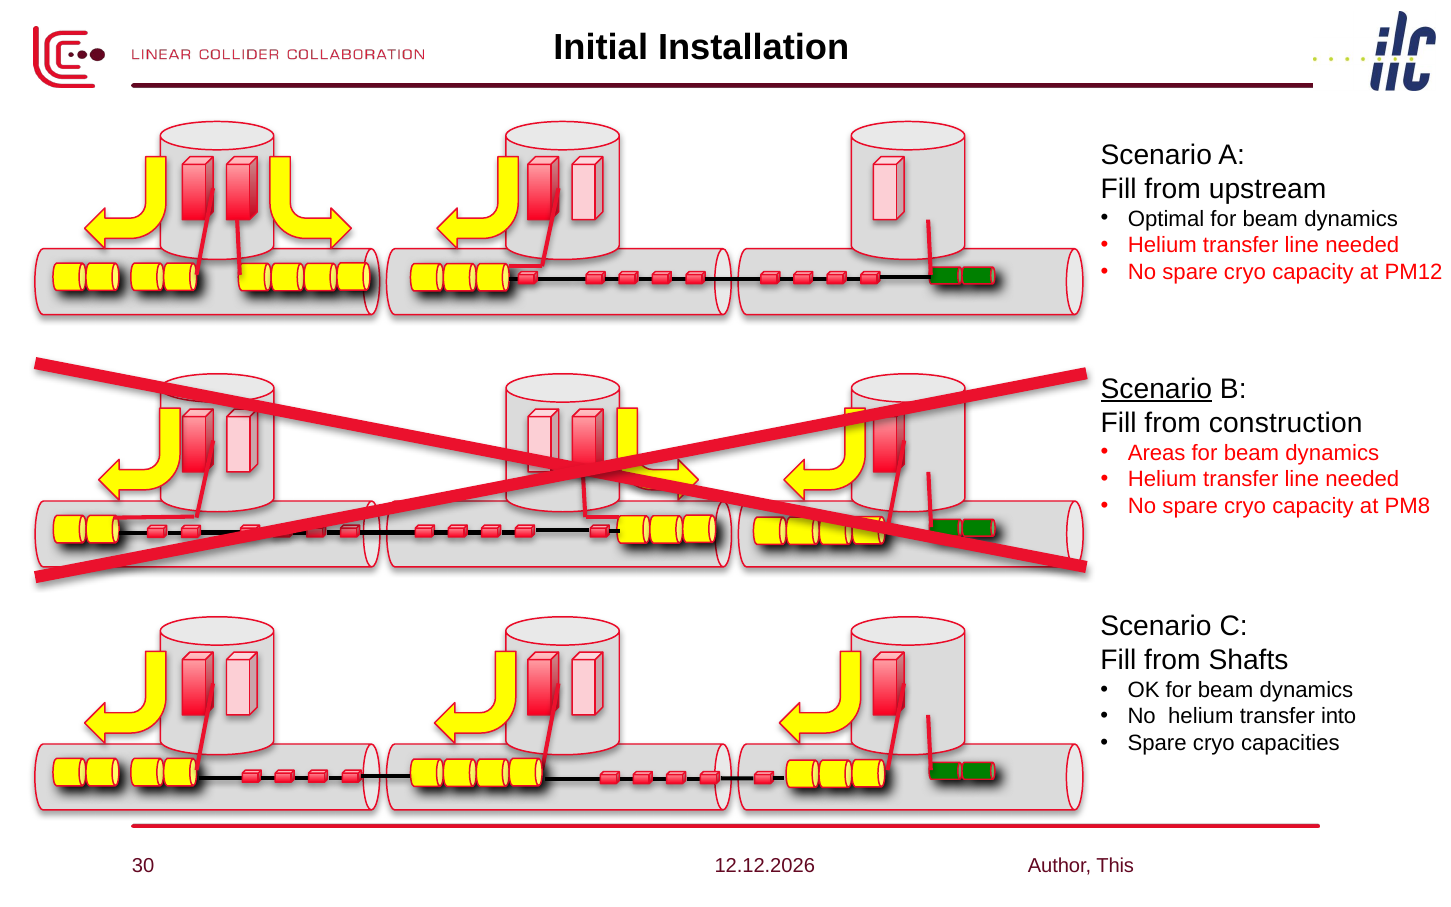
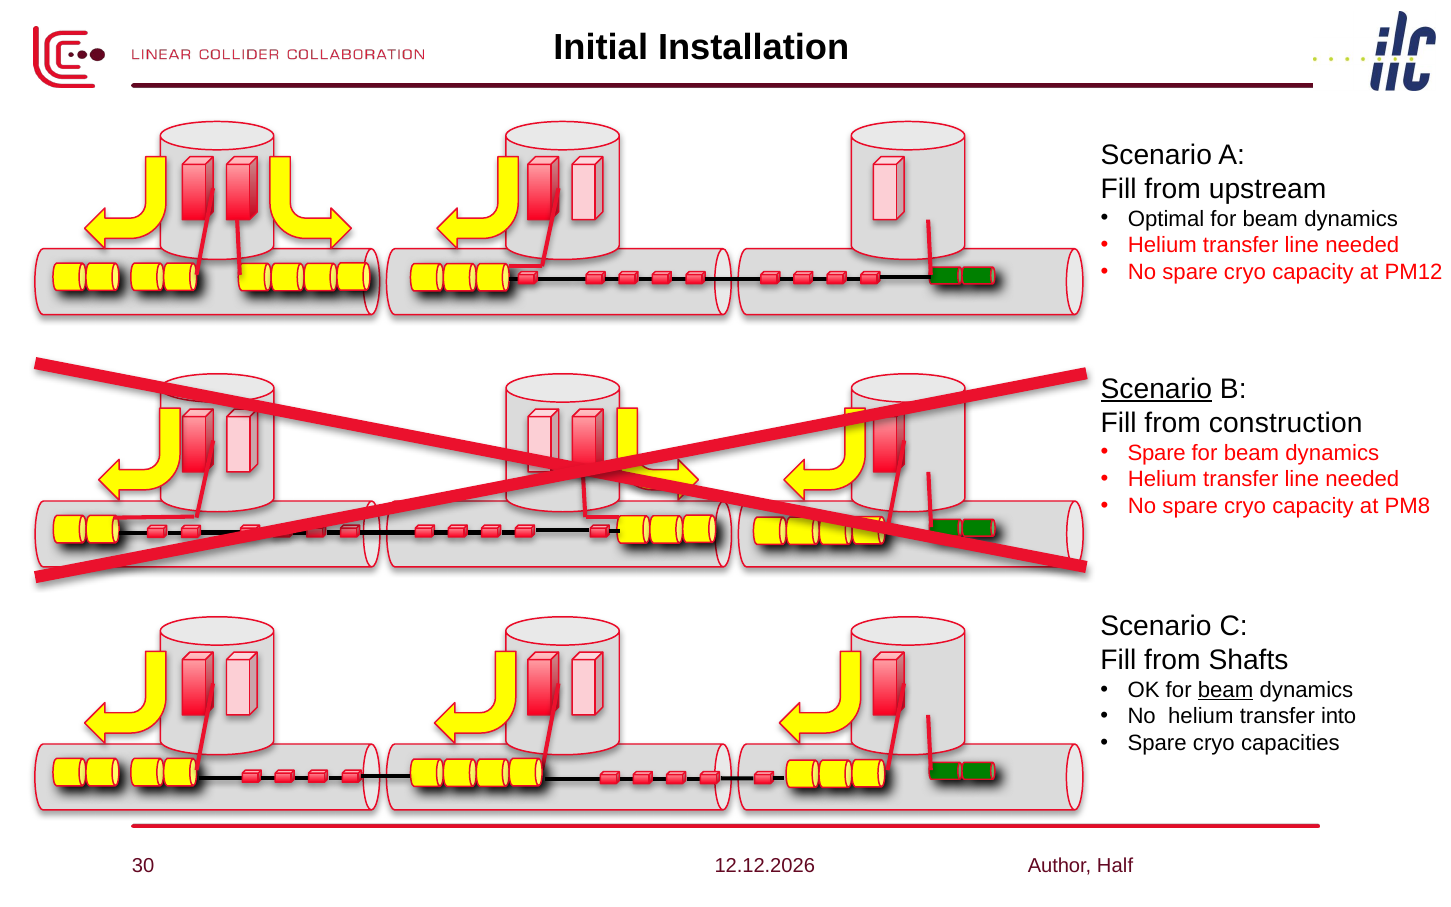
Areas: Areas -> Spare (1157, 453)
beam underline: none -> present (1226, 690)
This: This -> Half (1115, 866)
